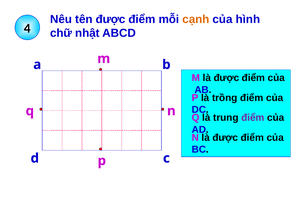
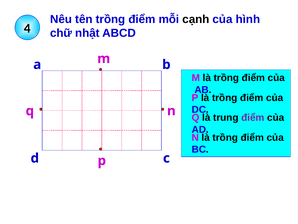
tên được: được -> trồng (110, 19)
cạnh colour: orange -> black (196, 19)
M là được: được -> trồng (226, 78)
N là được: được -> trồng (225, 137)
